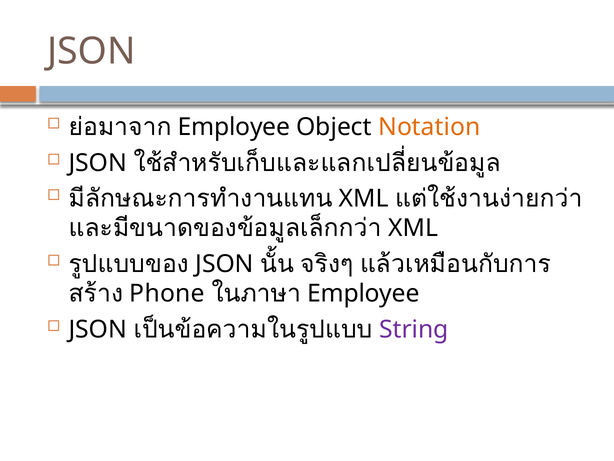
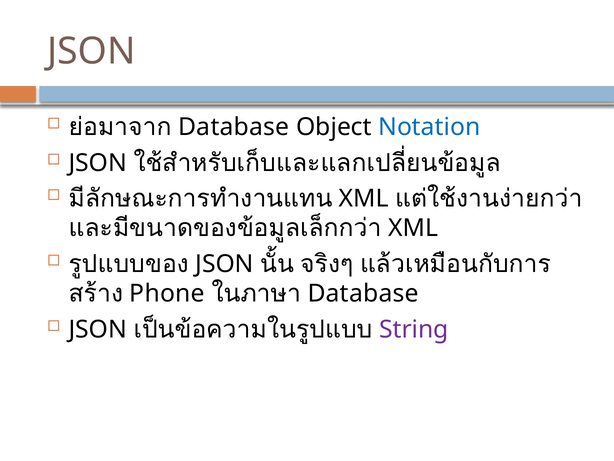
Employee: Employee -> Database (234, 127)
Notation colour: orange -> blue (429, 127)
Employee: Employee -> Database (363, 293)
